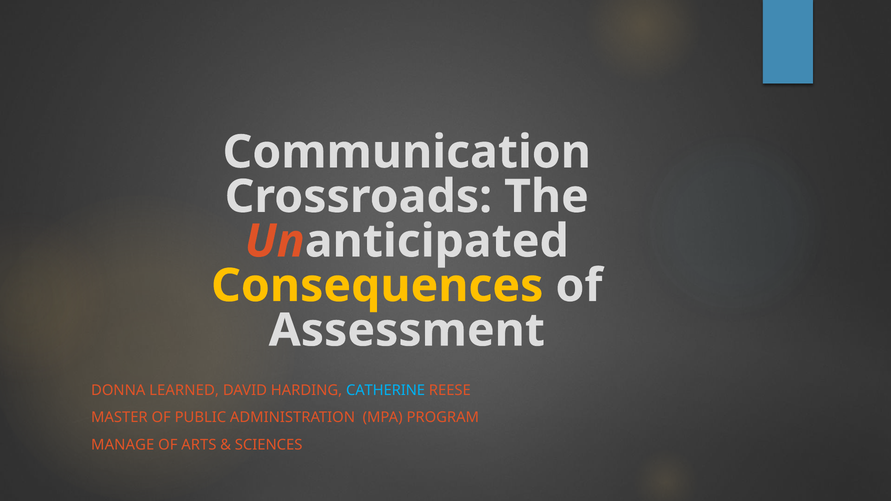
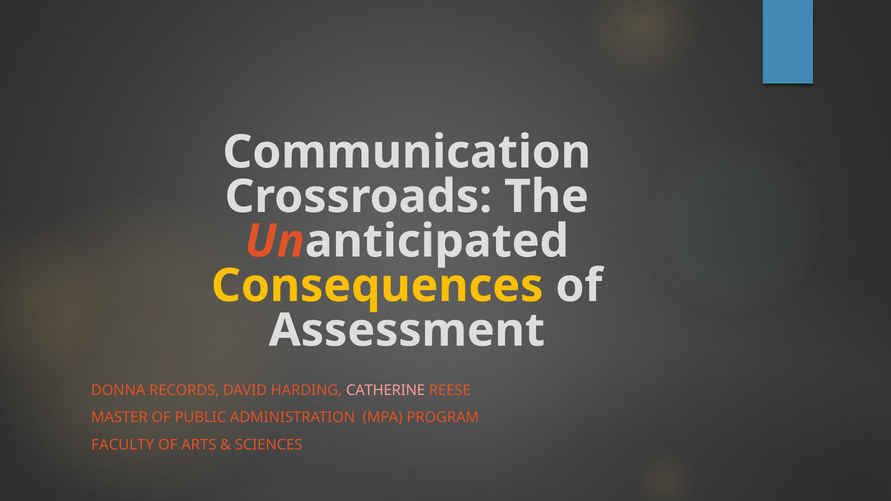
LEARNED: LEARNED -> RECORDS (184, 391)
CATHERINE colour: light blue -> pink (386, 391)
MANAGE: MANAGE -> FACULTY (123, 445)
